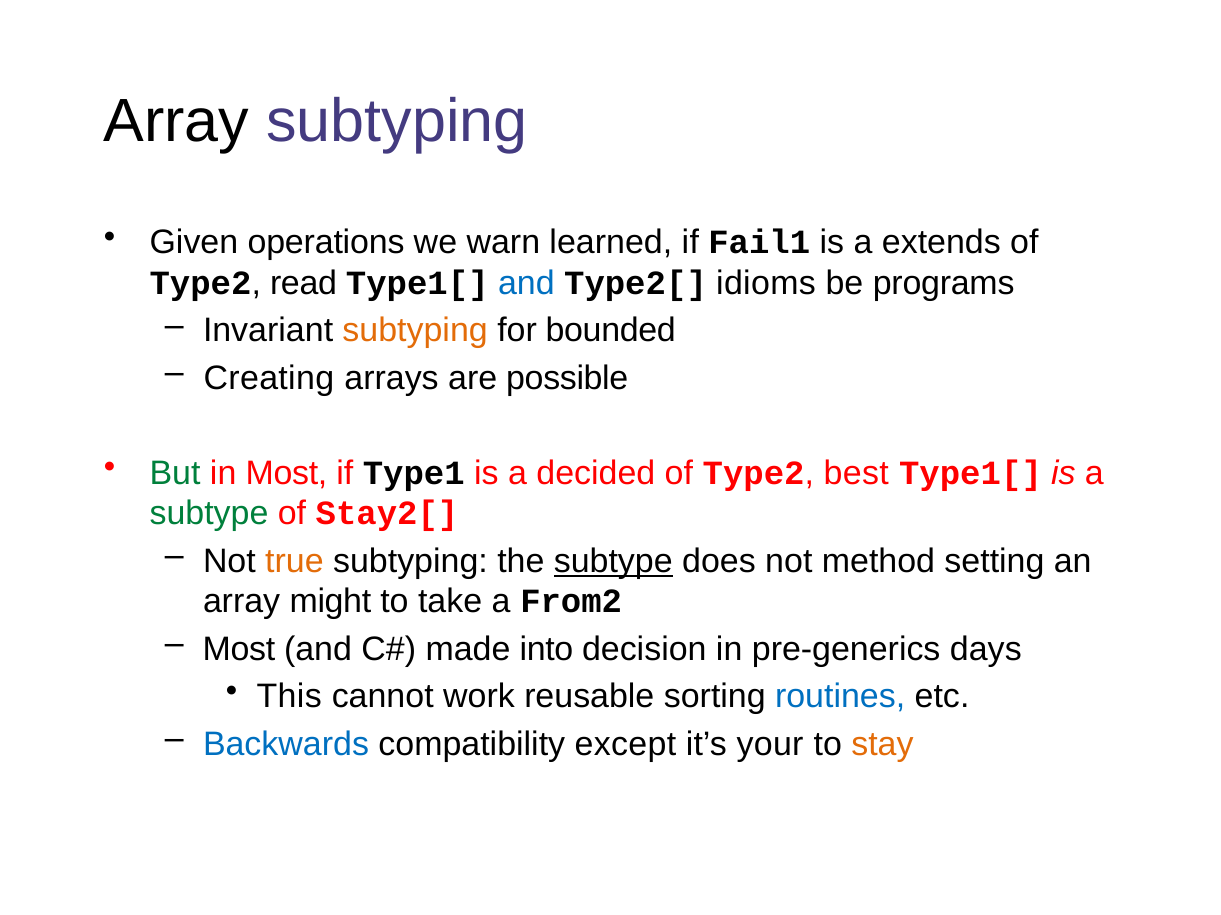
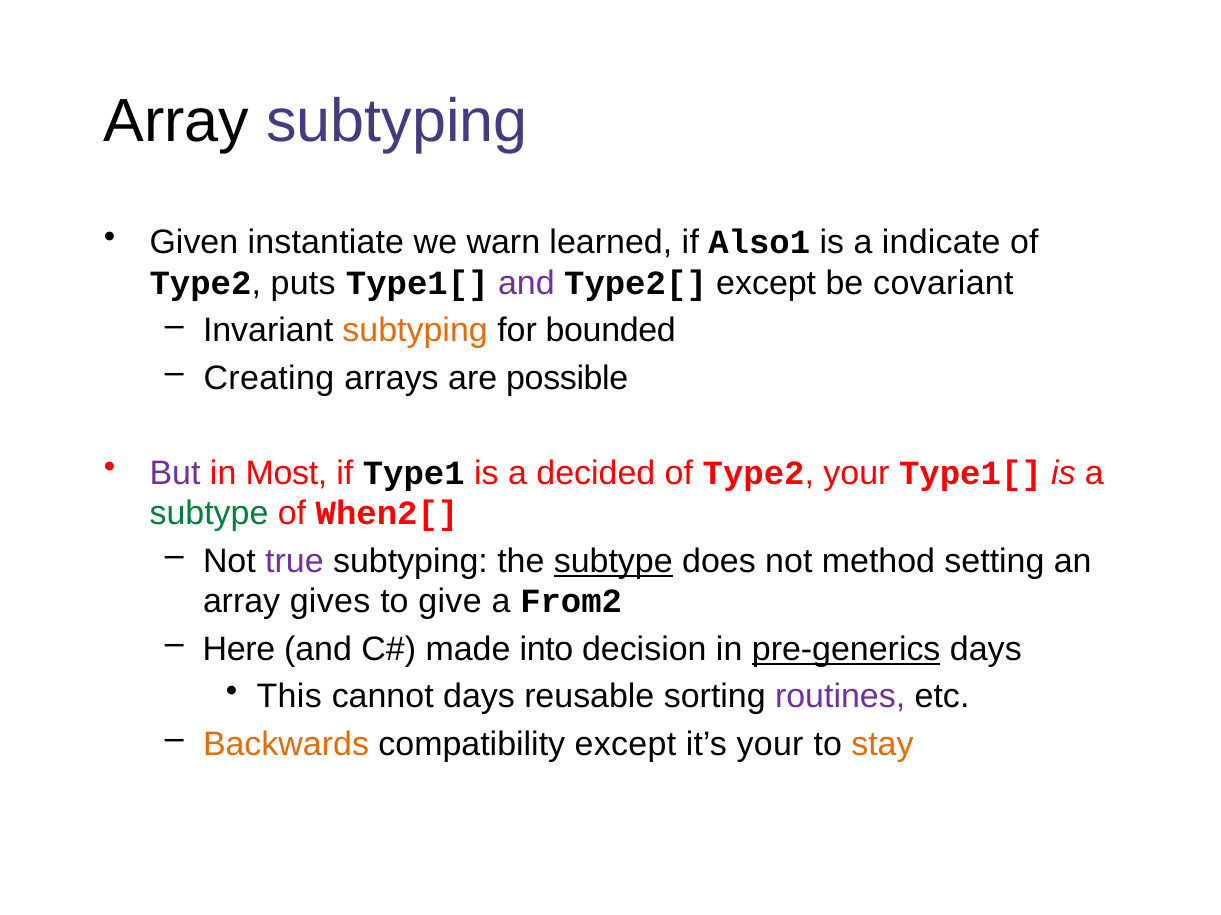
operations: operations -> instantiate (326, 243)
Fail1: Fail1 -> Also1 (759, 243)
extends: extends -> indicate (941, 243)
read: read -> puts (303, 283)
and colour: blue -> purple (526, 283)
Type2[ idioms: idioms -> except (766, 283)
programs: programs -> covariant (943, 283)
But colour: green -> purple (175, 473)
Type2 best: best -> your (856, 473)
Stay2[: Stay2[ -> When2[ (387, 514)
true colour: orange -> purple (294, 561)
might: might -> gives (330, 602)
take: take -> give (450, 602)
Most: Most -> Here (239, 650)
pre-generics underline: none -> present (846, 650)
cannot work: work -> days (479, 697)
routines colour: blue -> purple (840, 697)
Backwards colour: blue -> orange (286, 745)
